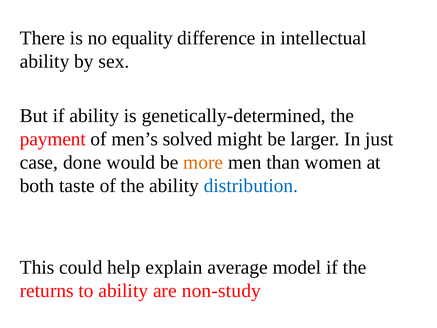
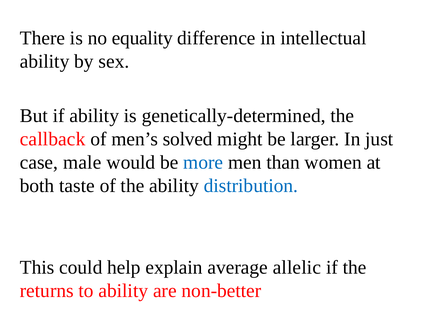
payment: payment -> callback (53, 139)
done: done -> male (82, 162)
more colour: orange -> blue (203, 162)
model: model -> allelic (297, 267)
non-study: non-study -> non-better (221, 291)
